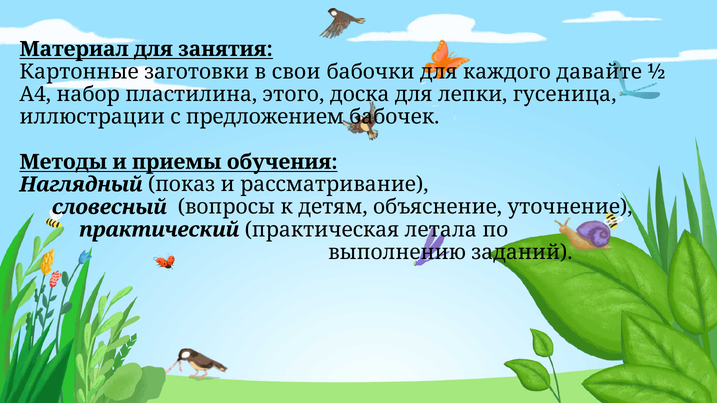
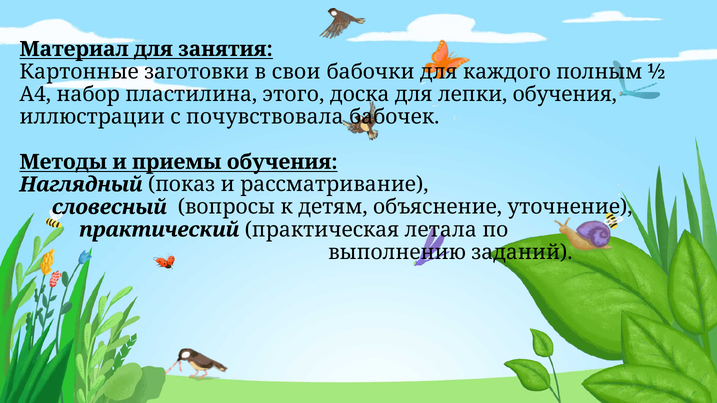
давайте: давайте -> полным (599, 72)
лепки гусеница: гусеница -> обучения (565, 94)
предложением: предложением -> почувствовала (265, 117)
